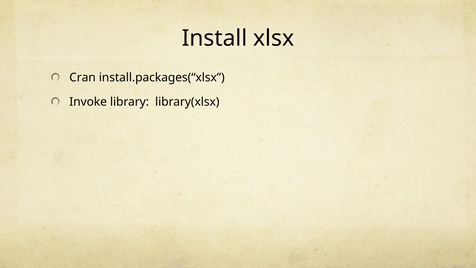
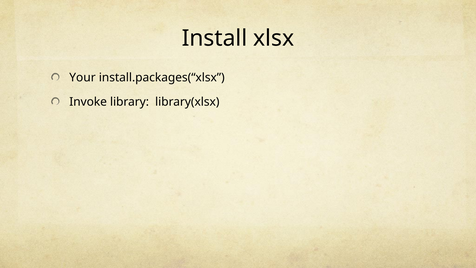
Cran: Cran -> Your (82, 78)
